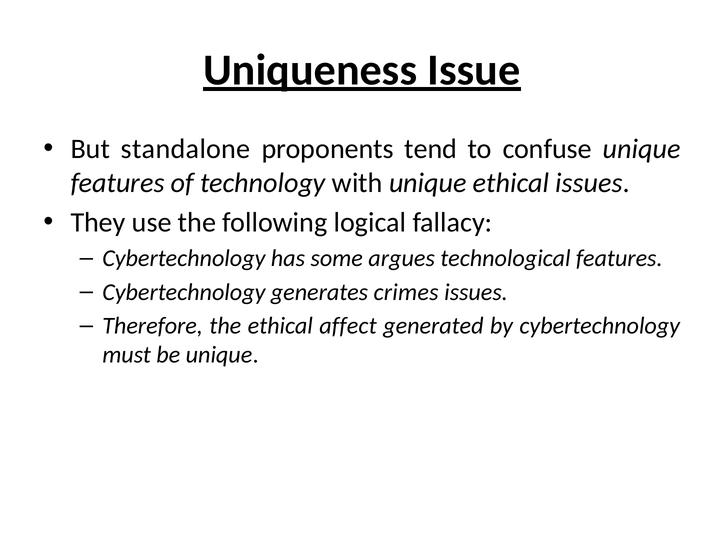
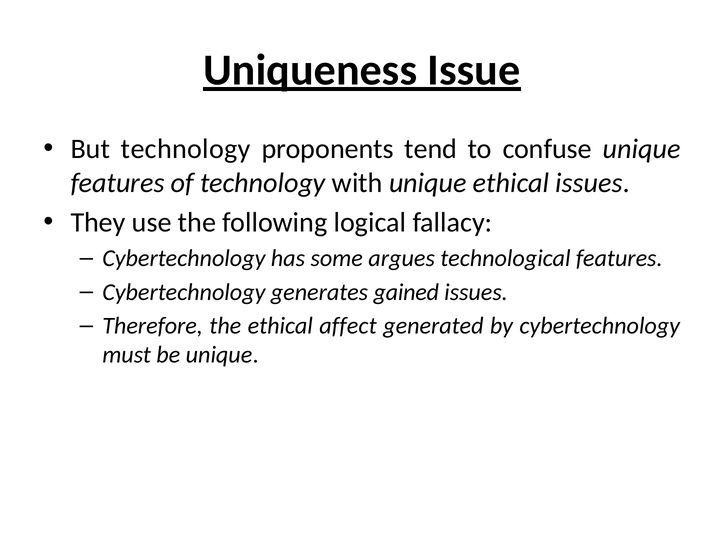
But standalone: standalone -> technology (186, 149)
crimes: crimes -> gained (406, 292)
